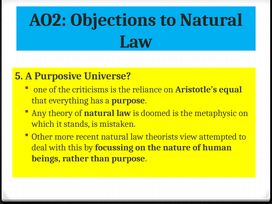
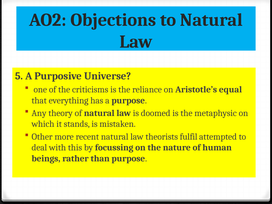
view: view -> fulfil (189, 137)
